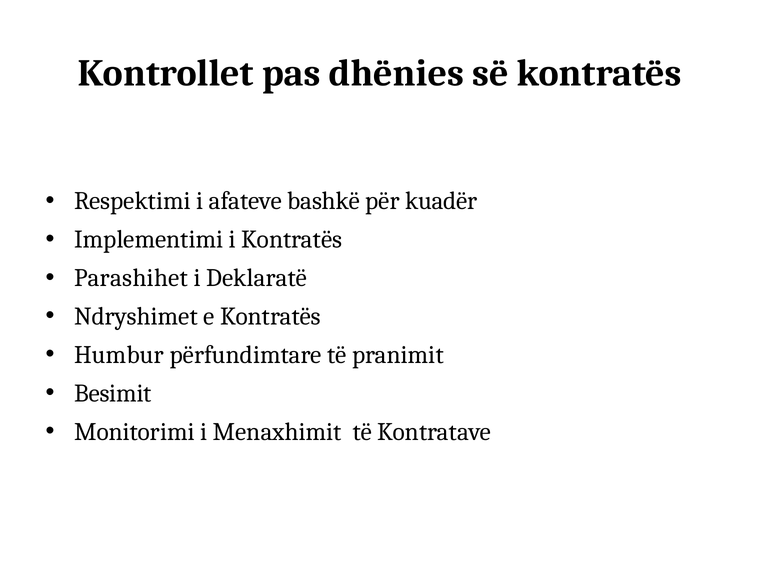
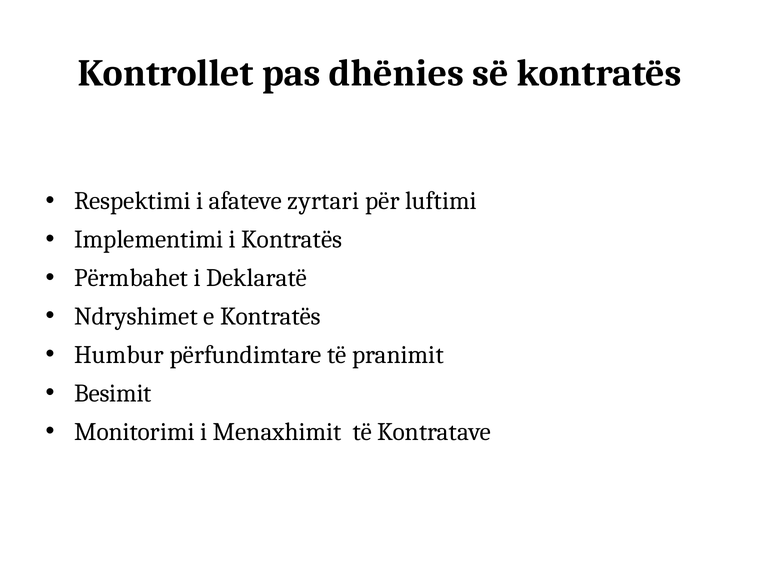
bashkë: bashkë -> zyrtari (323, 201)
kuadër: kuadër -> luftimi (441, 201)
Parashihet: Parashihet -> Përmbahet (131, 278)
